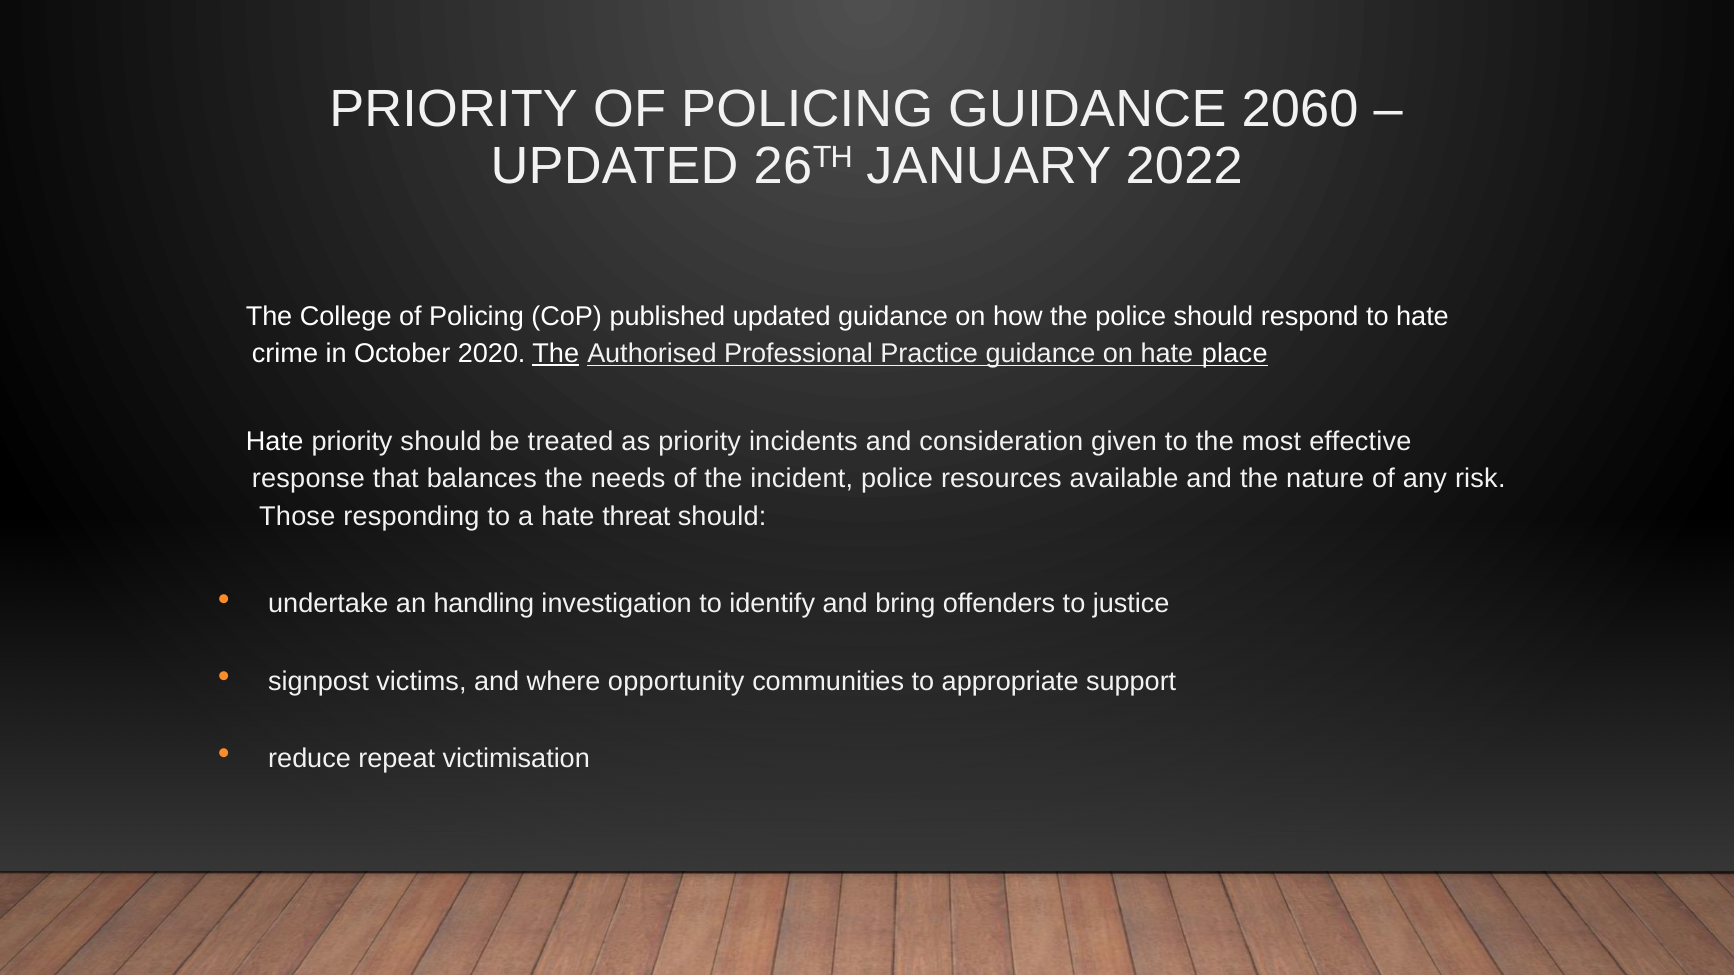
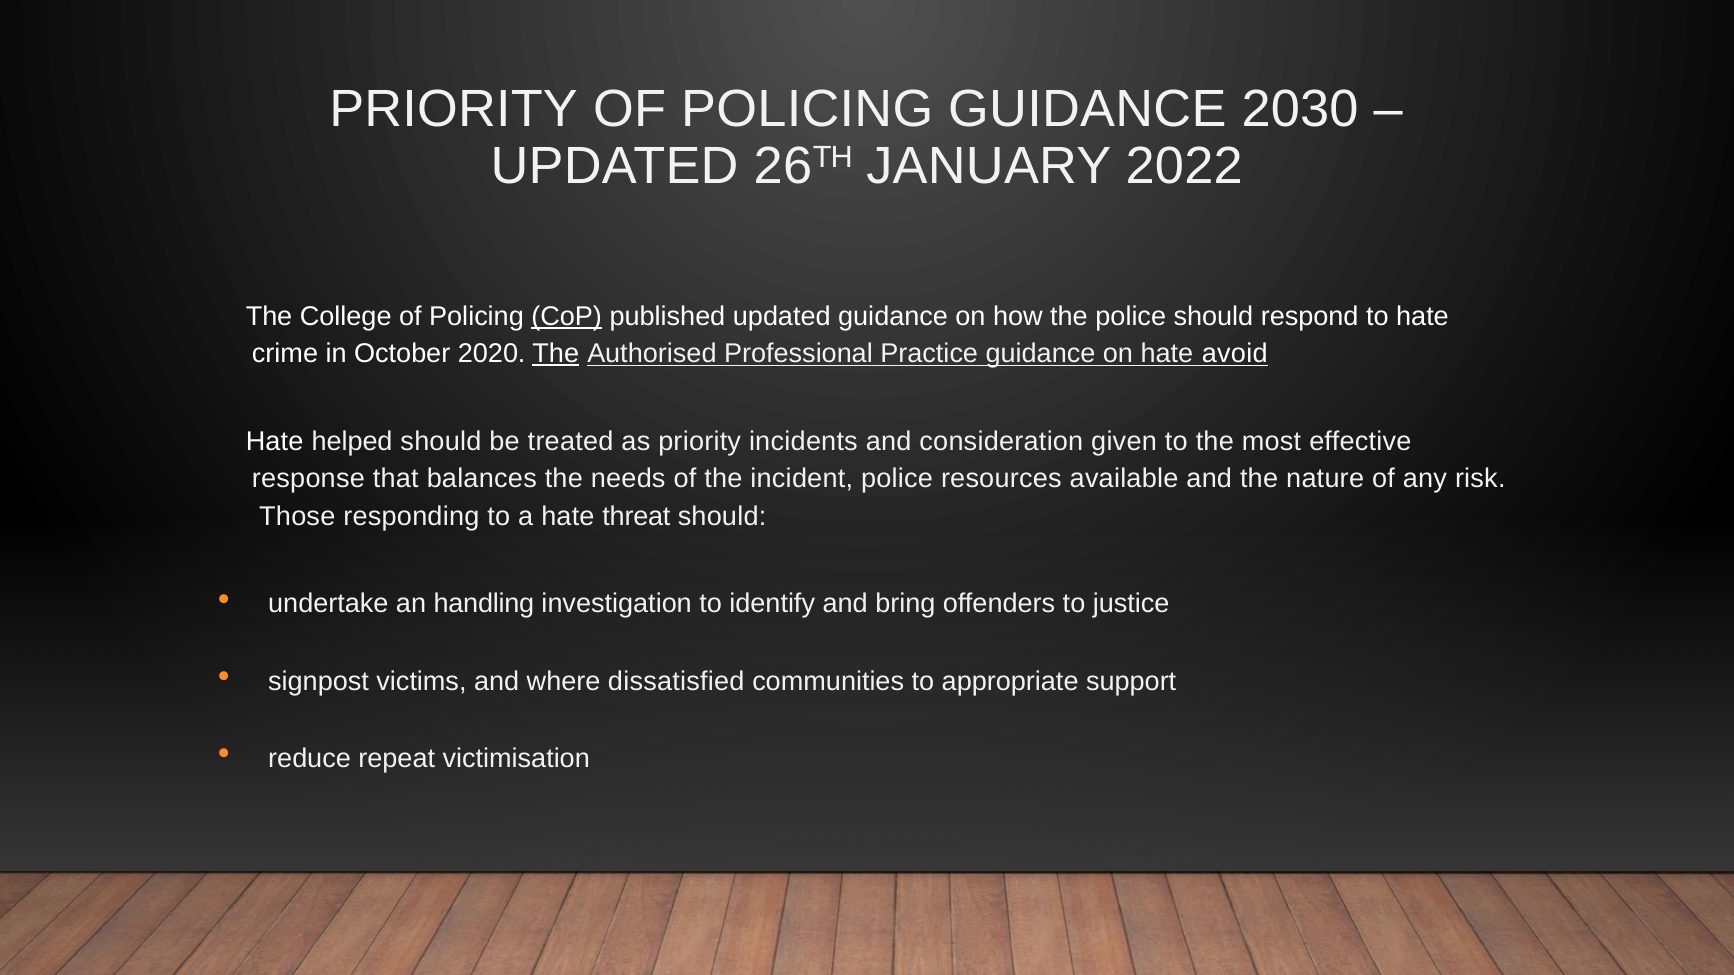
2060: 2060 -> 2030 (1300, 110)
CoP underline: none -> present (567, 316)
place: place -> avoid (1235, 354)
Hate priority: priority -> helped (352, 442)
opportunity: opportunity -> dissatisfied (676, 681)
